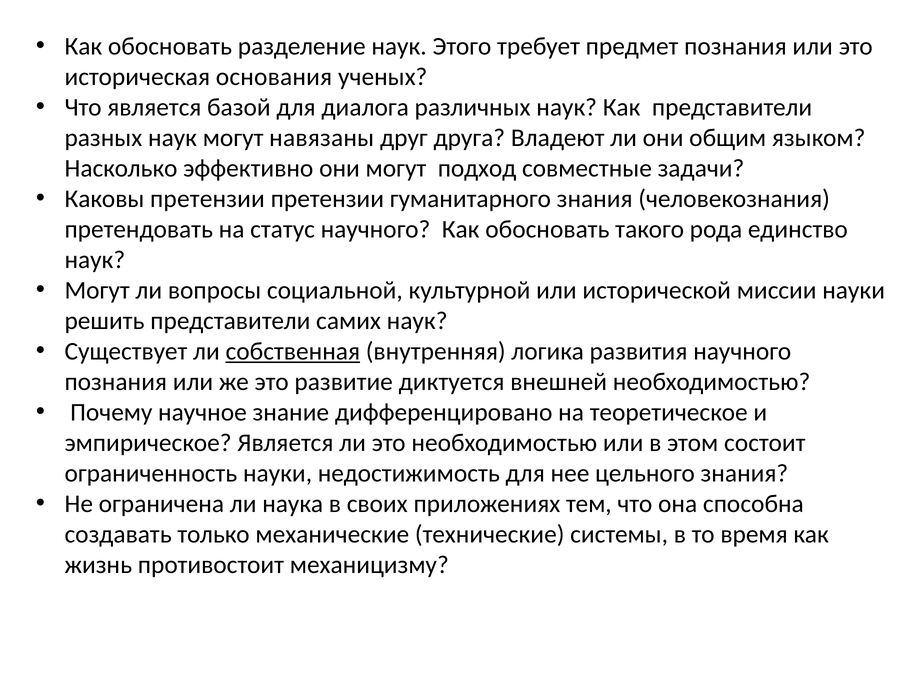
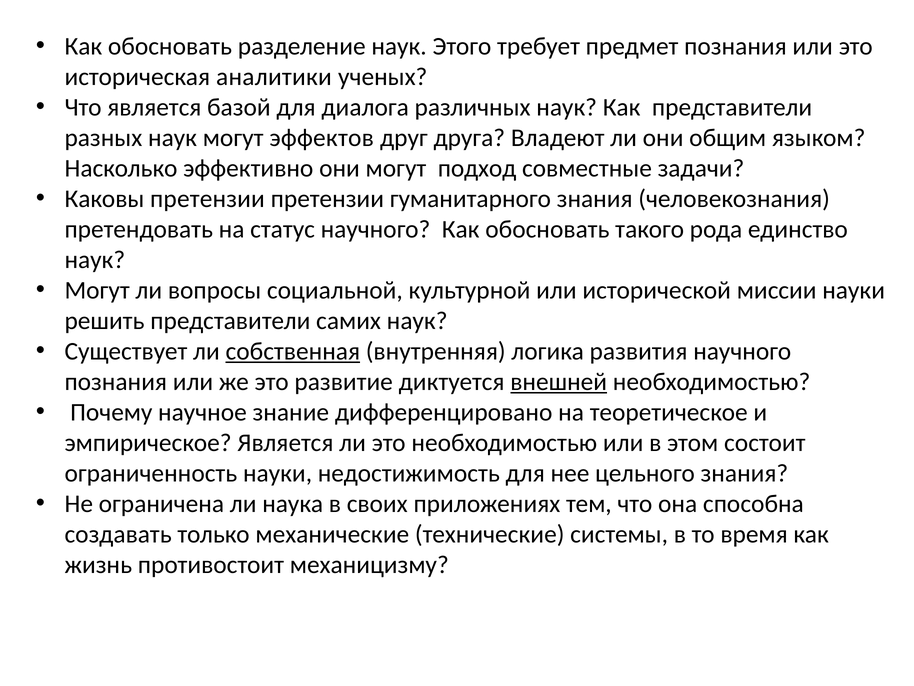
основания: основания -> аналитики (274, 77)
навязаны: навязаны -> эффектов (322, 138)
внешней underline: none -> present (559, 382)
